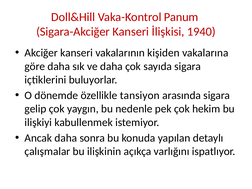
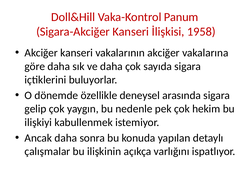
1940: 1940 -> 1958 (201, 32)
vakalarının kişiden: kişiden -> akciğer (163, 53)
tansiyon: tansiyon -> deneysel (140, 95)
